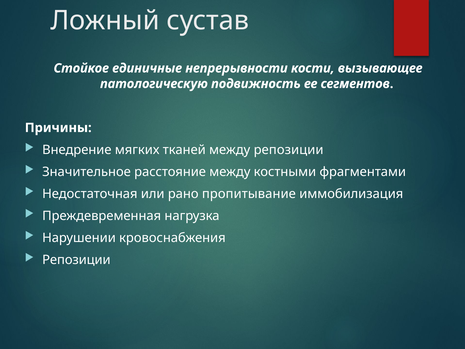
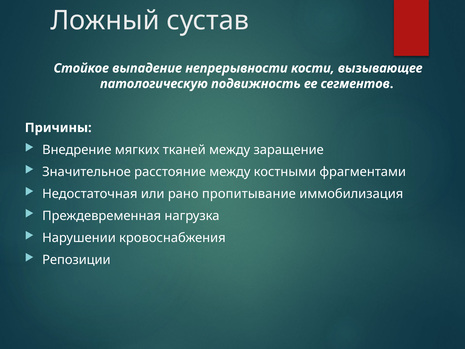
единичные: единичные -> выпадение (147, 68)
между репозиции: репозиции -> заращение (289, 150)
